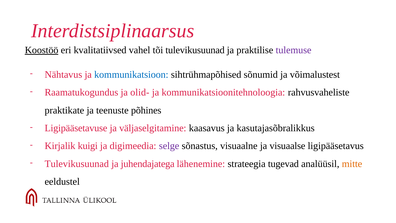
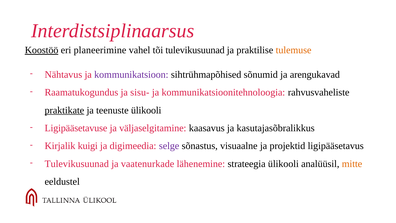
kvalitatiivsed: kvalitatiivsed -> planeerimine (100, 50)
tulemuse colour: purple -> orange (294, 50)
kommunikatsioon colour: blue -> purple (131, 75)
võimalustest: võimalustest -> arengukavad (315, 75)
olid-: olid- -> sisu- (140, 92)
praktikate underline: none -> present (64, 110)
teenuste põhines: põhines -> ülikooli (146, 110)
visuaalse: visuaalse -> projektid (287, 146)
juhendajatega: juhendajatega -> vaatenurkade (148, 164)
strateegia tugevad: tugevad -> ülikooli (283, 164)
